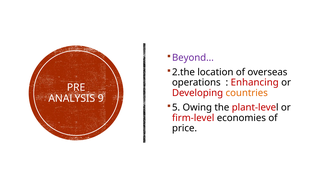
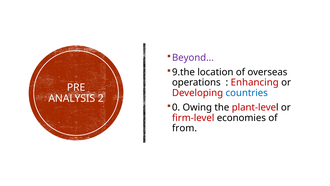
2.the: 2.the -> 9.the (183, 72)
countries colour: orange -> blue (247, 93)
9: 9 -> 2 (101, 98)
5: 5 -> 0 (176, 107)
price: price -> from (185, 128)
